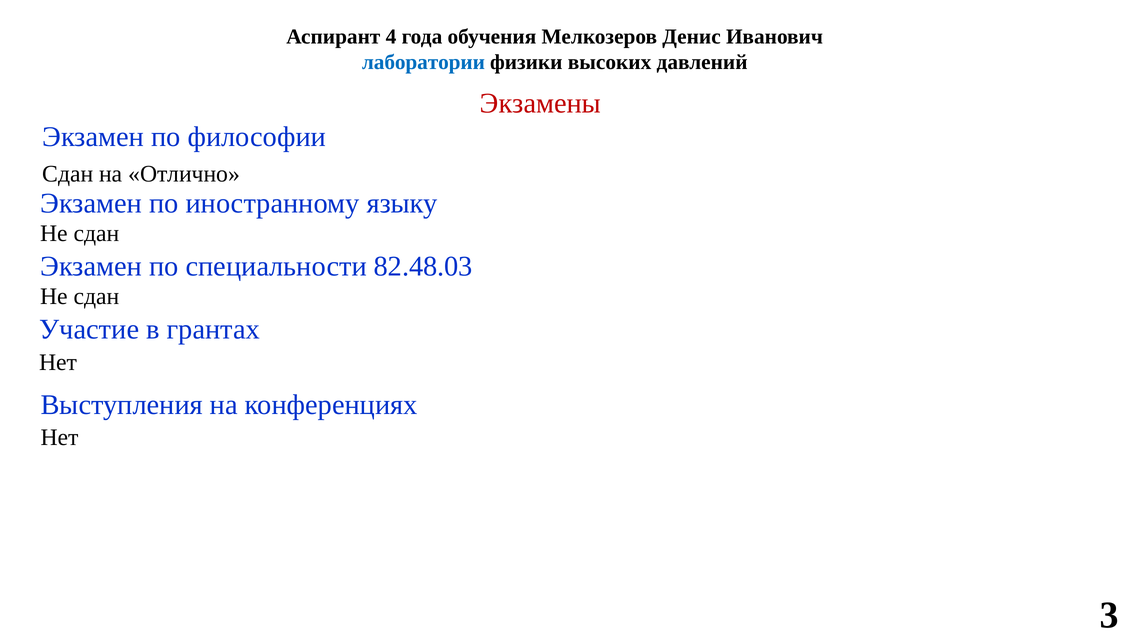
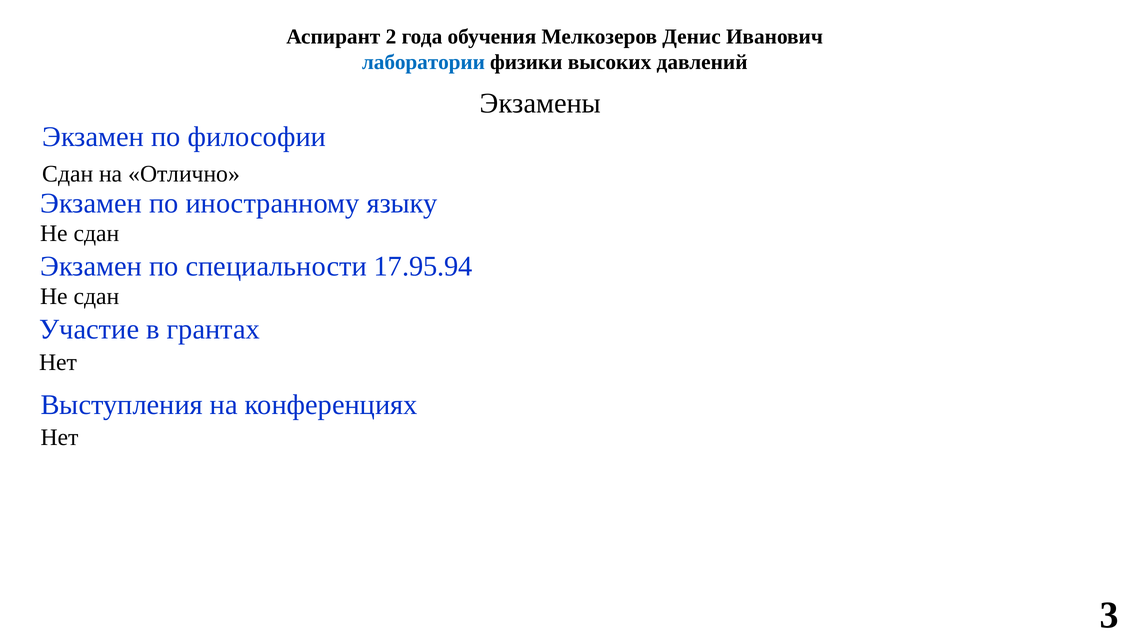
4: 4 -> 2 (391, 37)
Экзамены colour: red -> black (540, 103)
82.48.03: 82.48.03 -> 17.95.94 (423, 266)
